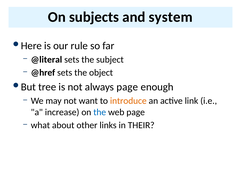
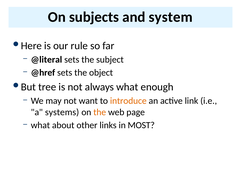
always page: page -> what (127, 87)
increase: increase -> systems (62, 112)
the colour: blue -> orange (100, 112)
THEIR: THEIR -> MOST (141, 125)
